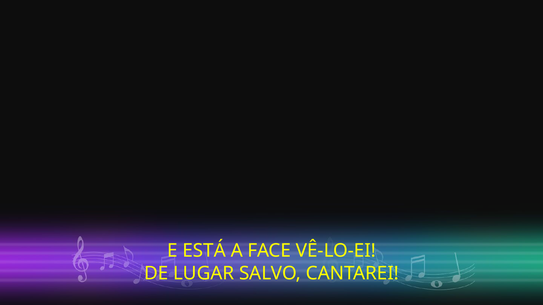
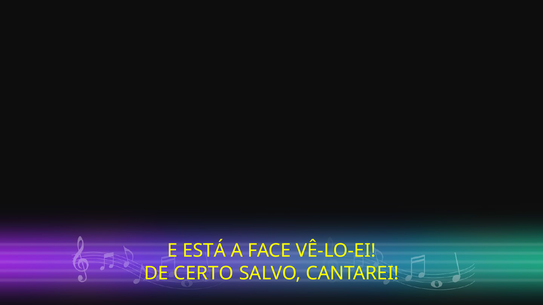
LUGAR: LUGAR -> CERTO (204, 274)
